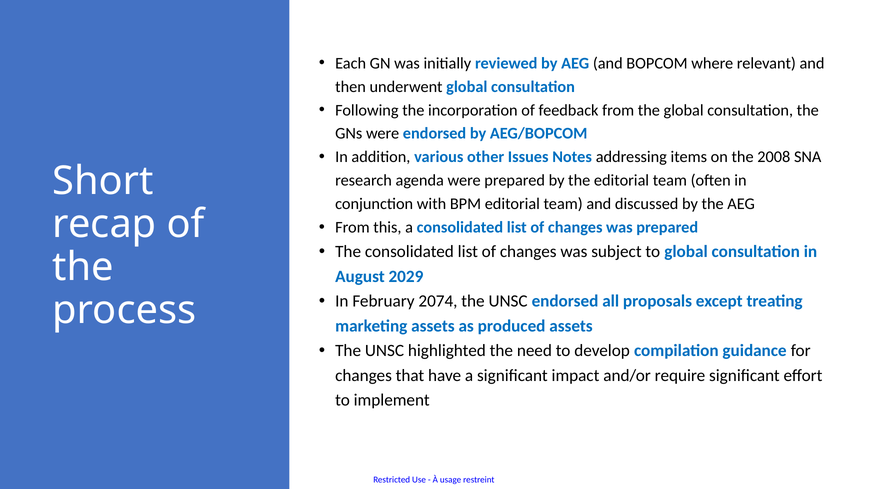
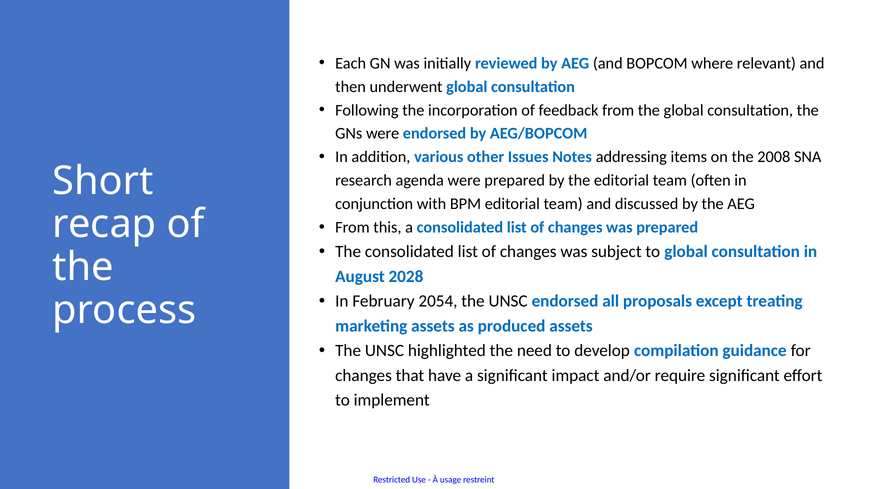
2029: 2029 -> 2028 (406, 276)
2074: 2074 -> 2054 (438, 301)
